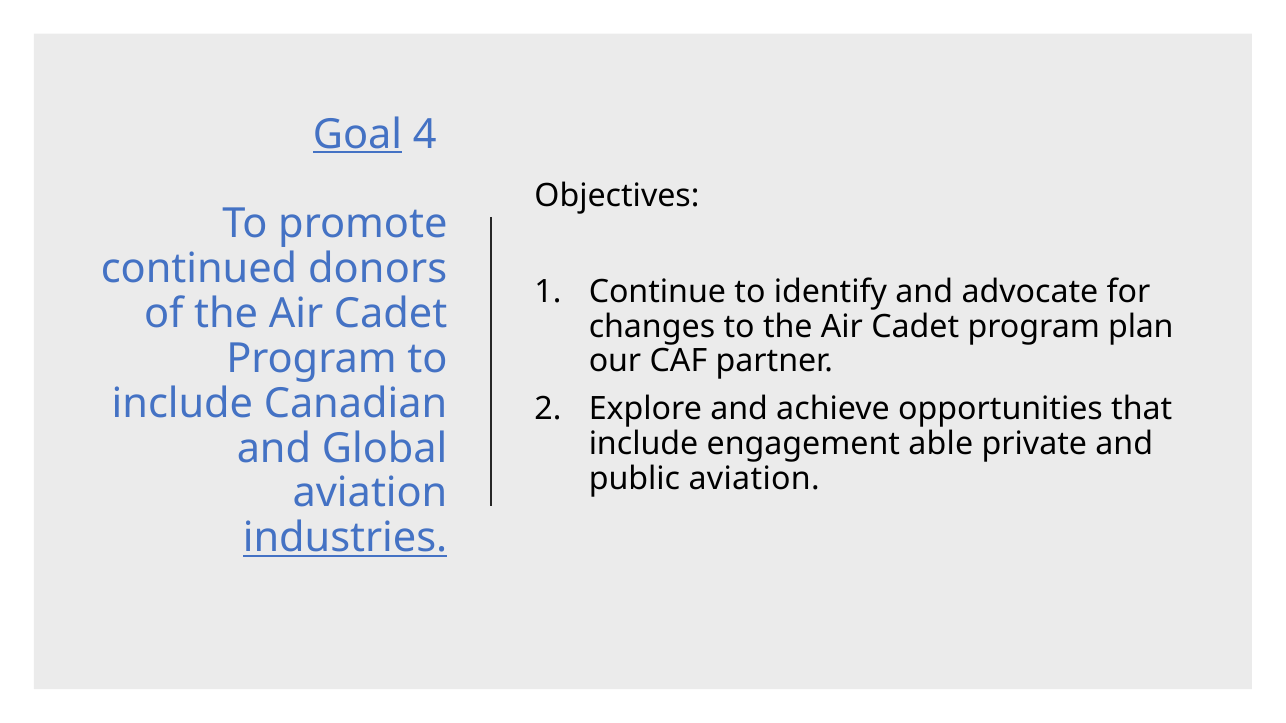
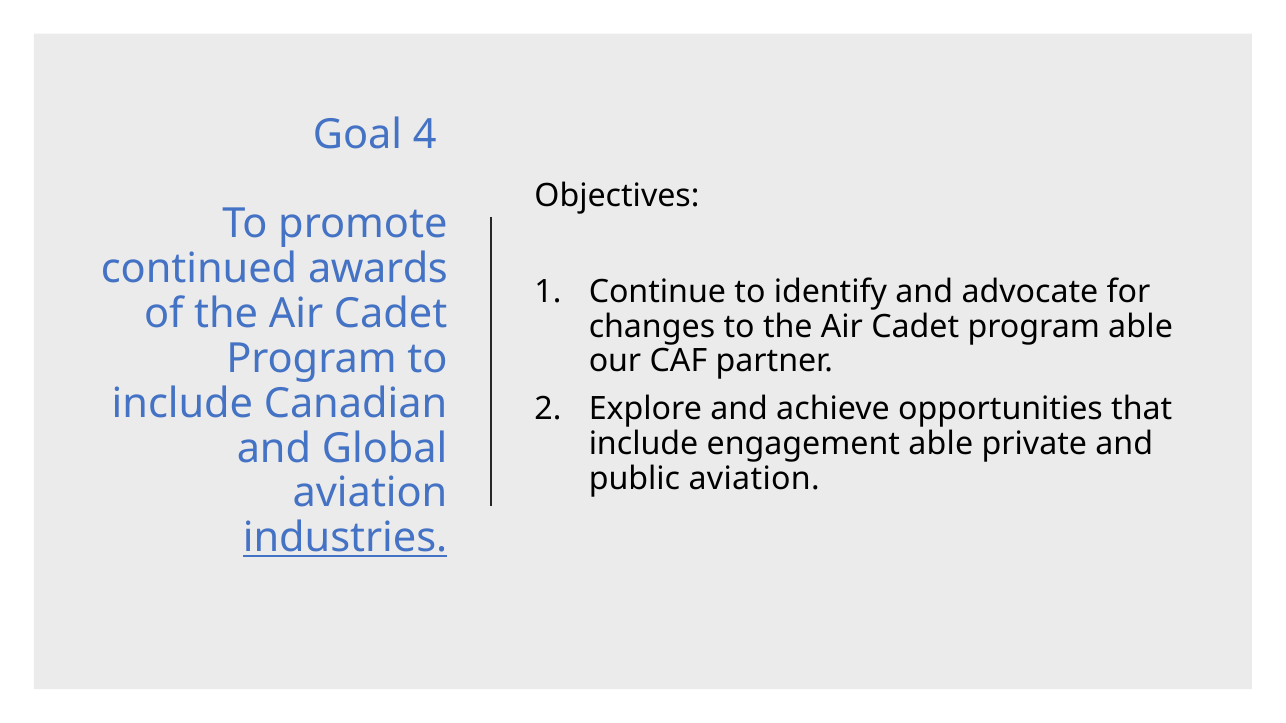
Goal underline: present -> none (358, 134)
donors: donors -> awards (378, 269)
program plan: plan -> able (1141, 327)
